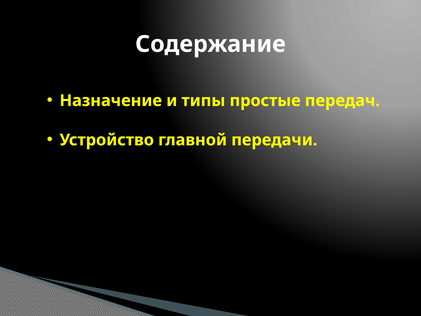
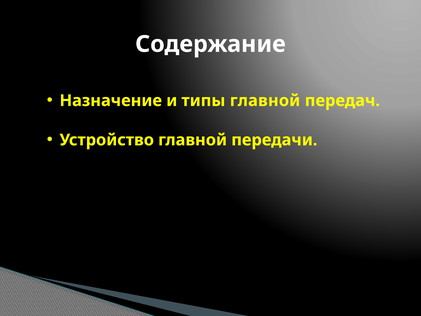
типы простые: простые -> главной (265, 101)
